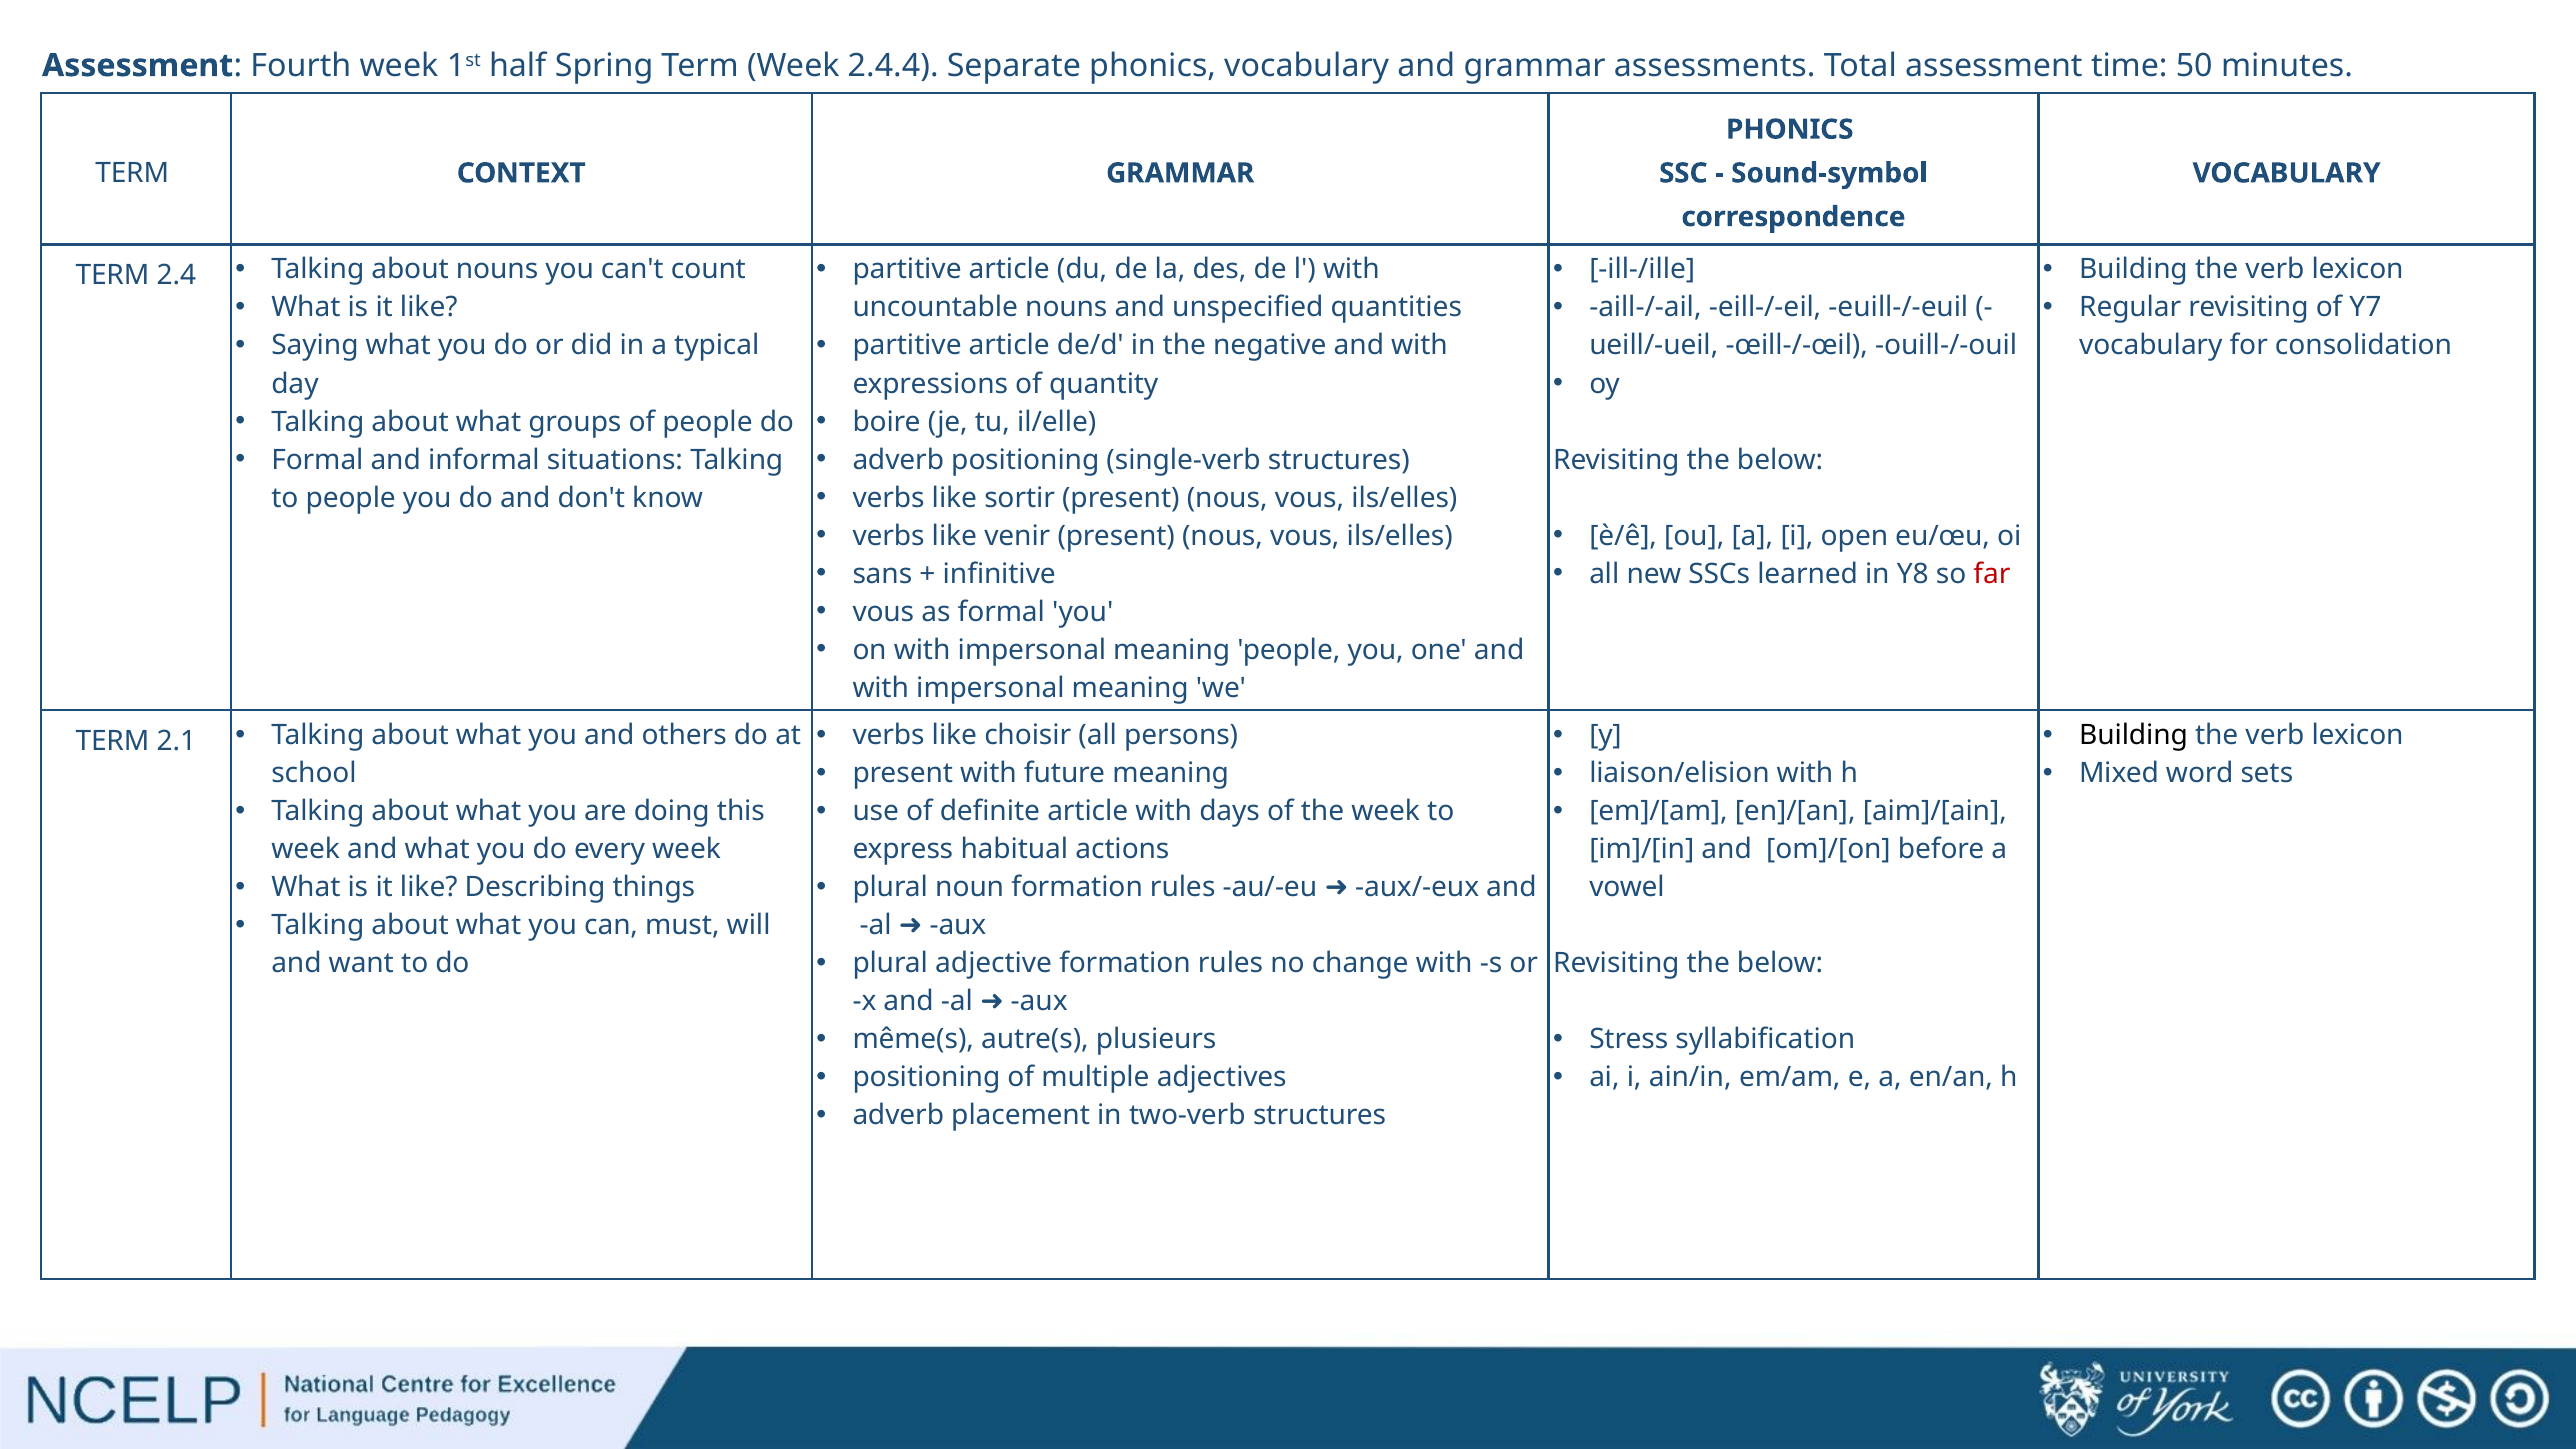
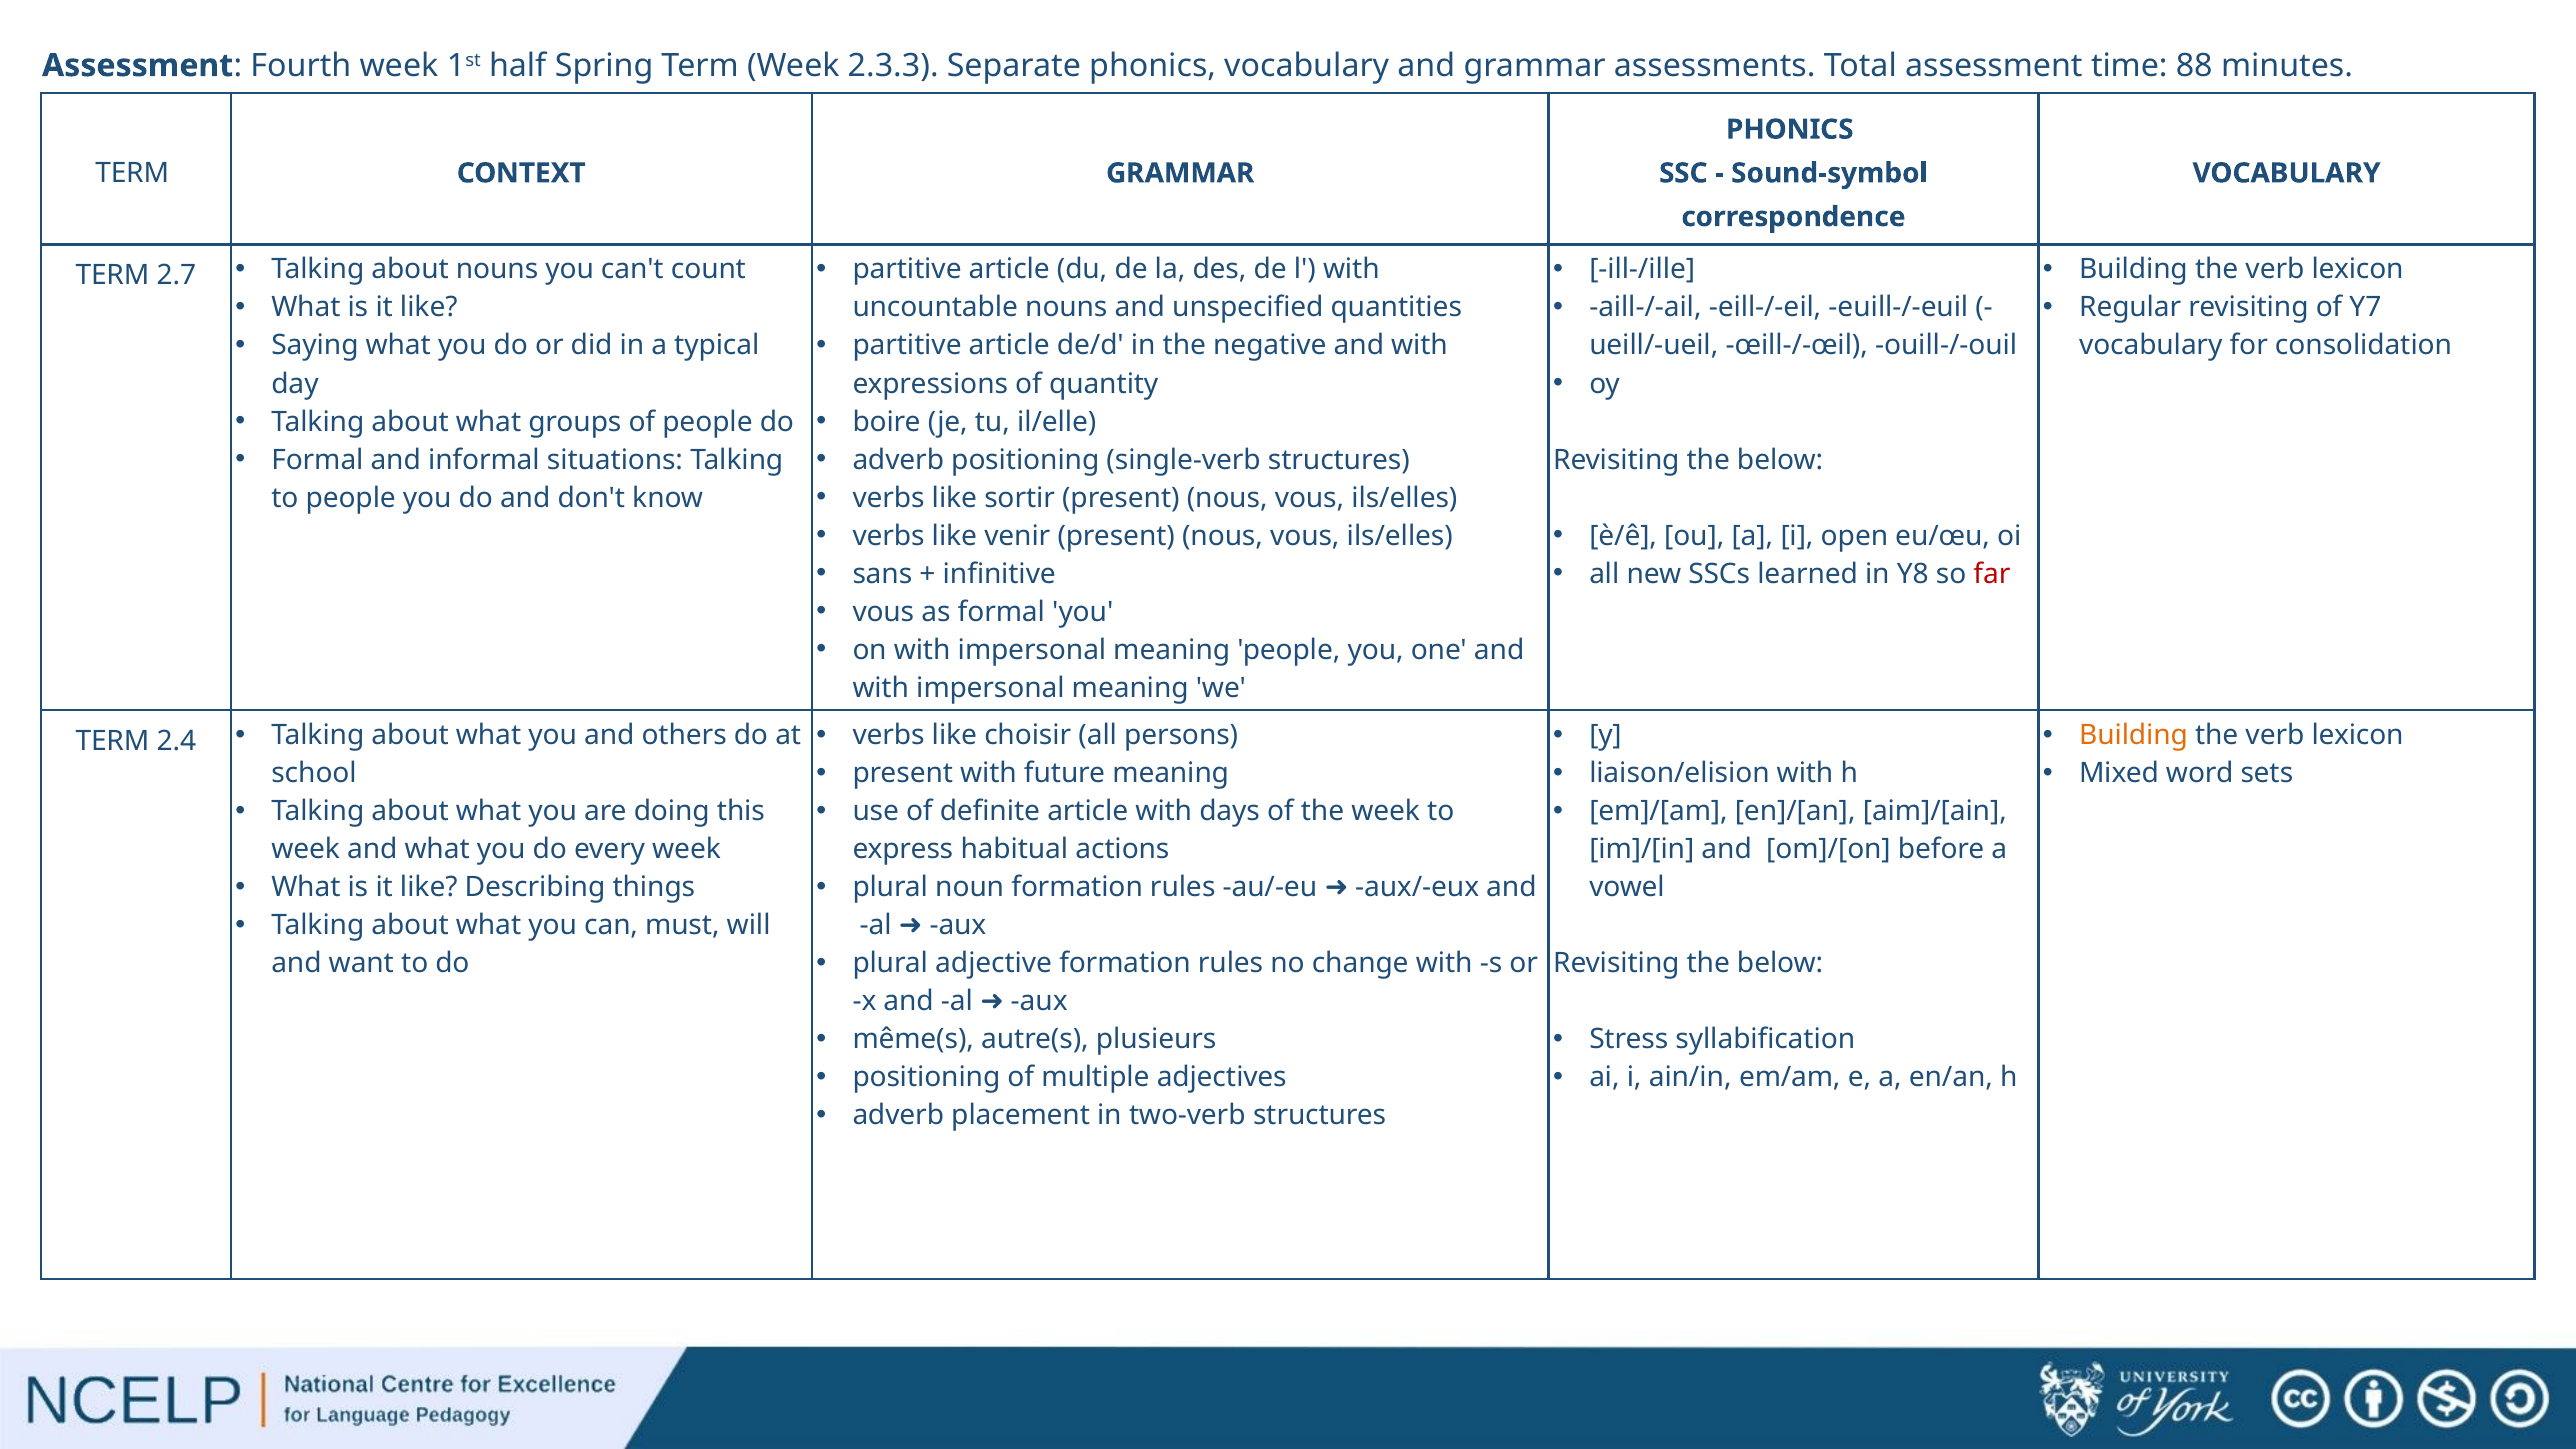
2.4.4: 2.4.4 -> 2.3.3 (893, 66)
50: 50 -> 88 (2194, 66)
2.4: 2.4 -> 2.7 (176, 275)
Building colour: black -> orange (2134, 735)
2.1: 2.1 -> 2.4 (176, 741)
